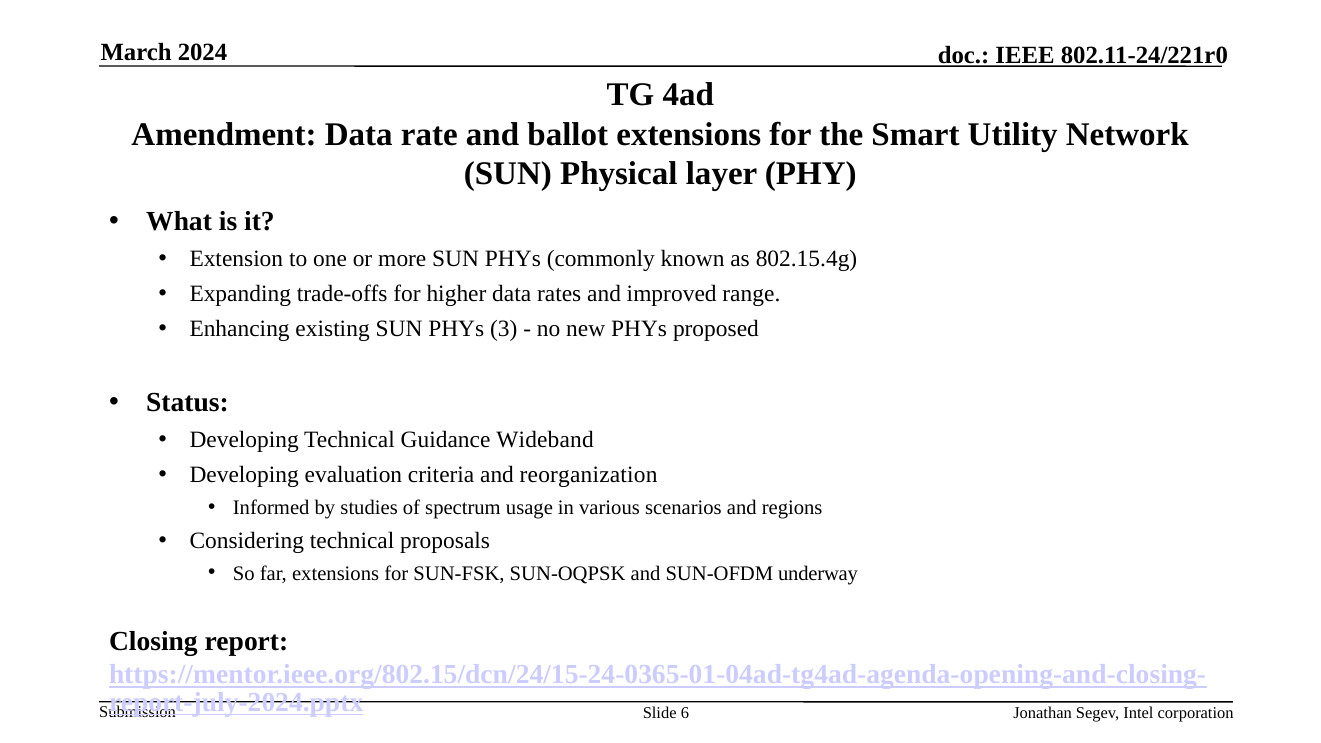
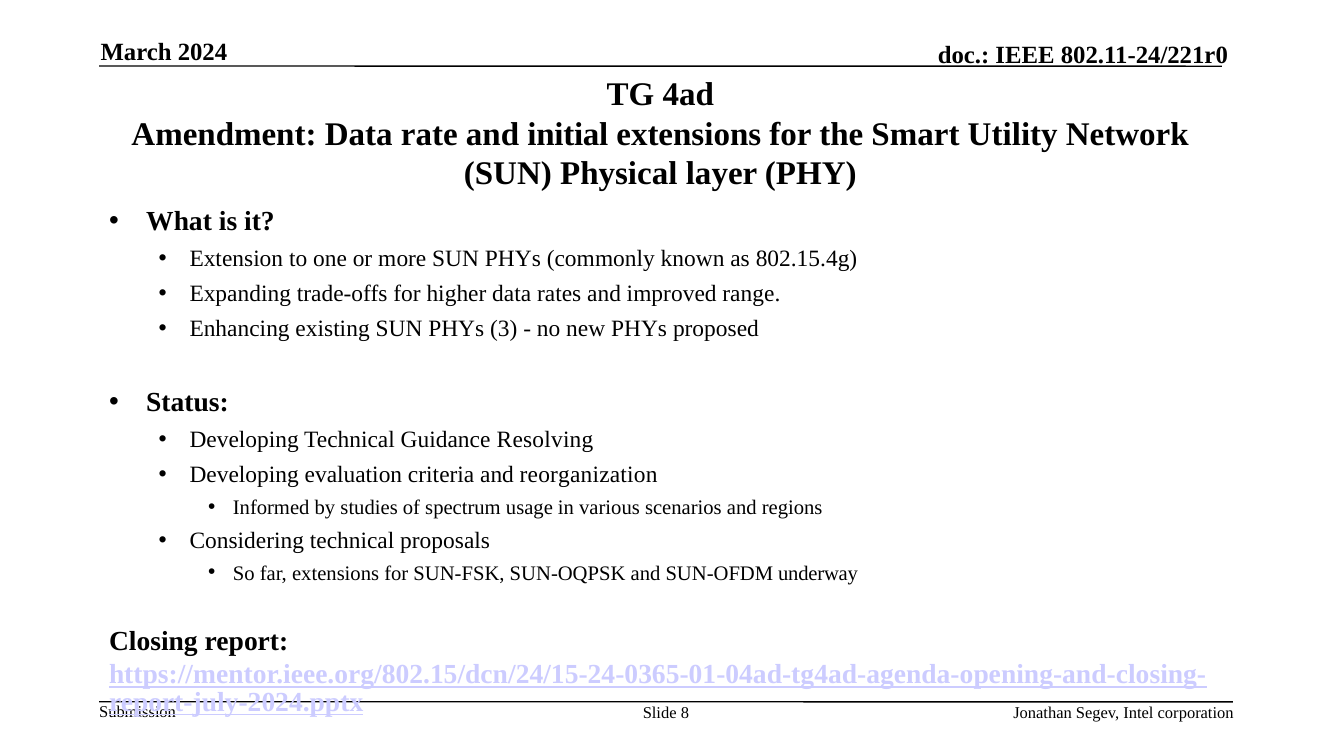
ballot: ballot -> initial (568, 134)
Wideband: Wideband -> Resolving (545, 440)
6: 6 -> 8 (685, 713)
